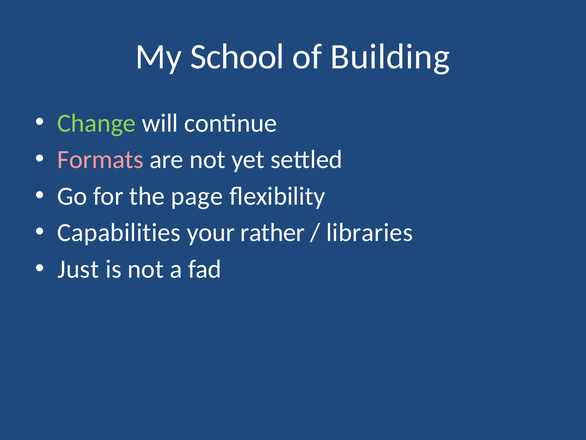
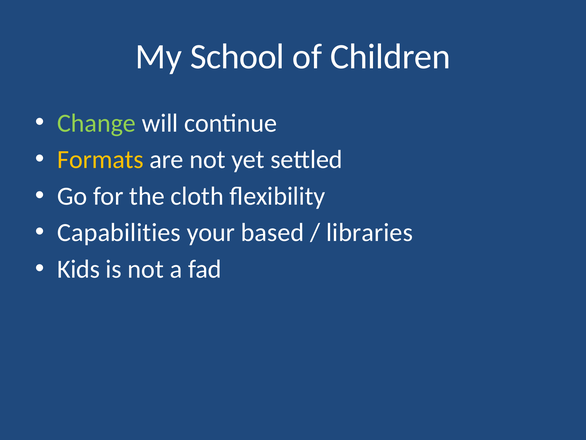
Building: Building -> Children (390, 57)
Formats colour: pink -> yellow (100, 159)
page: page -> cloth (197, 196)
rather: rather -> based (272, 232)
Just: Just -> Kids (79, 269)
